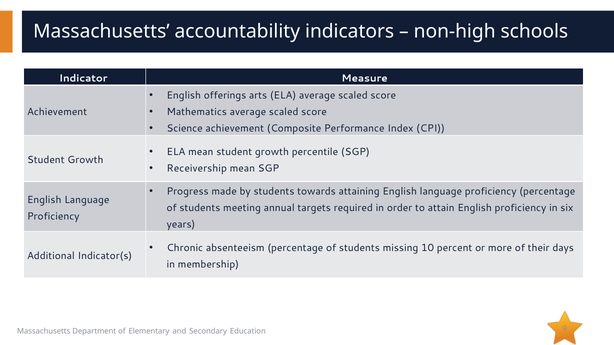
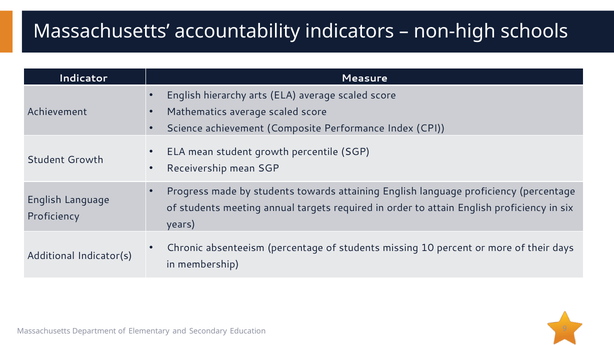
offerings: offerings -> hierarchy (225, 95)
